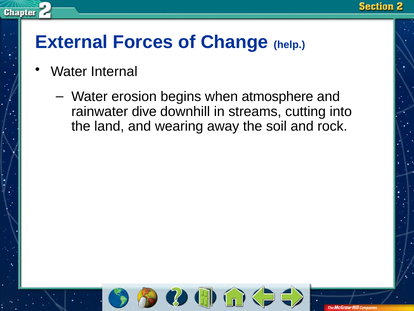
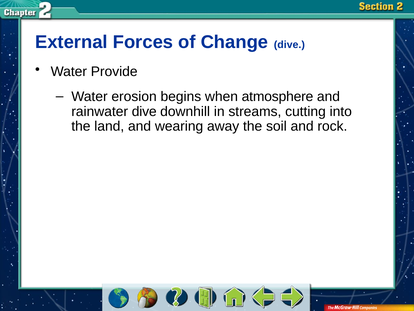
Change help: help -> dive (289, 45)
Internal: Internal -> Provide (114, 71)
